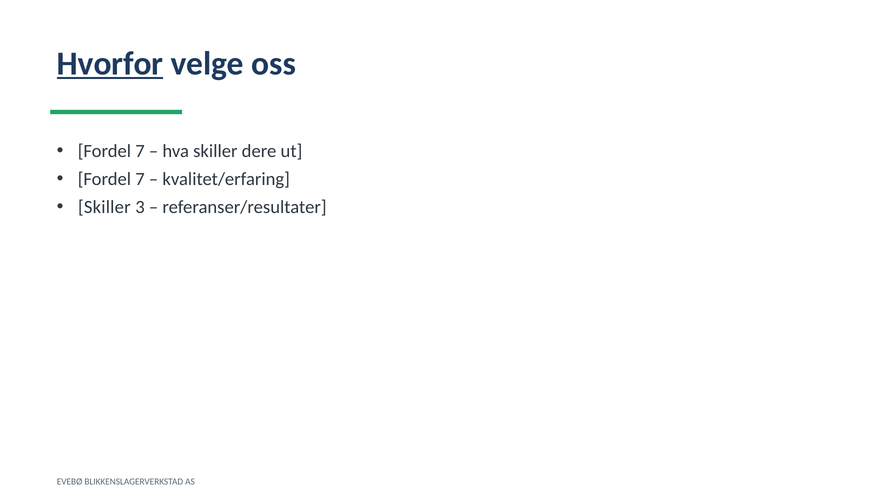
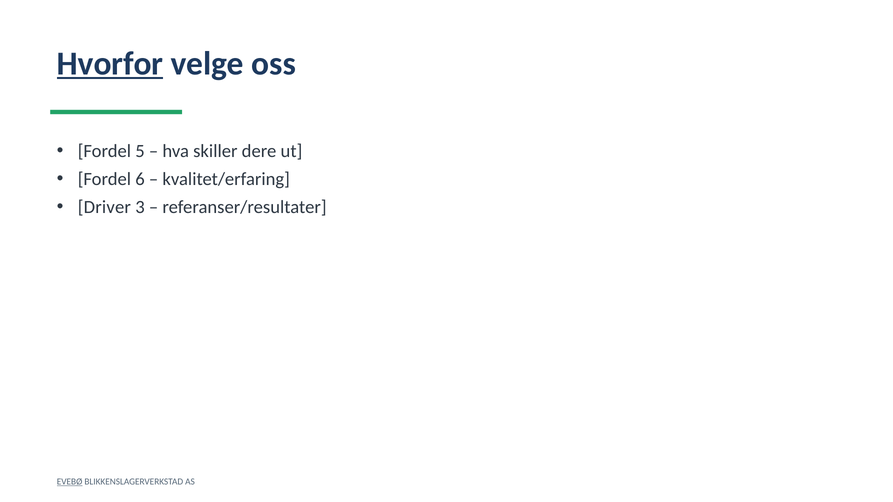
7: 7 -> 5 (140, 151)
7: 7 -> 6 (140, 179)
Skiller: Skiller -> Driver (104, 207)
EVEBØ underline: none -> present (70, 482)
